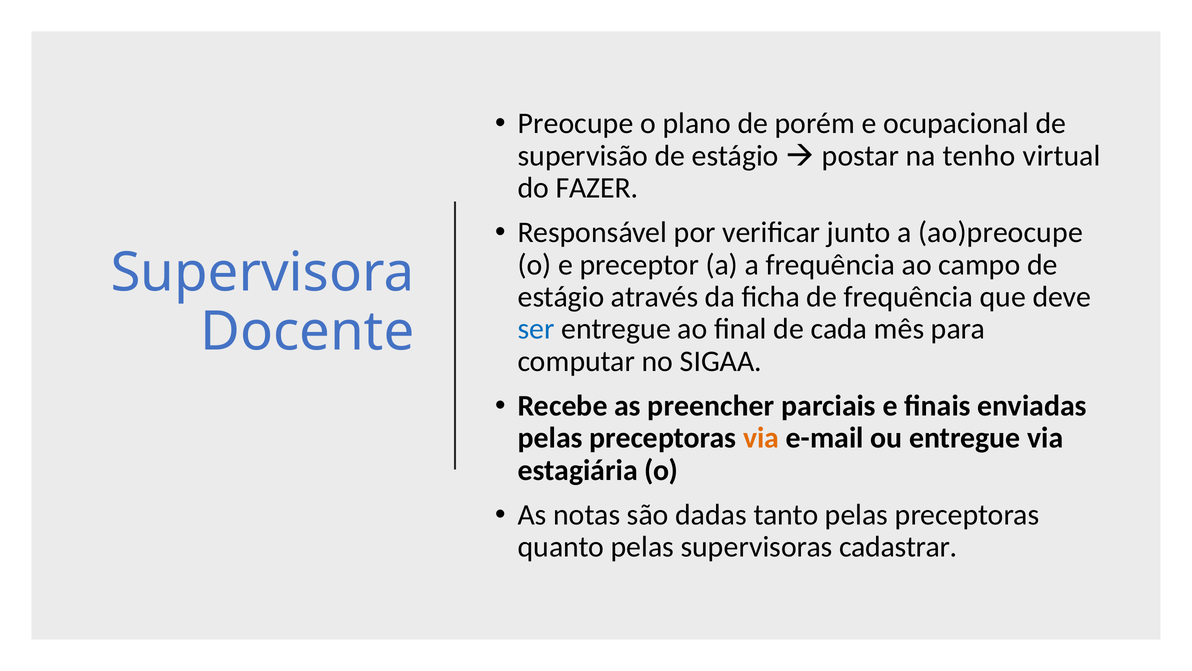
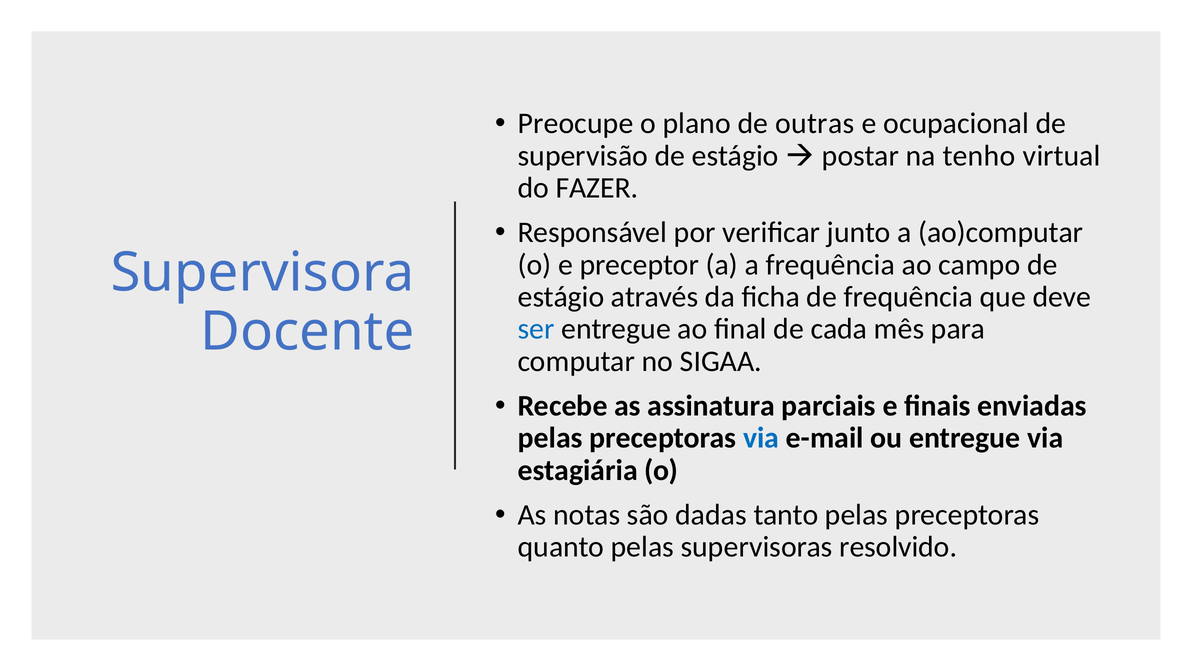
porém: porém -> outras (815, 123)
ao)preocupe: ao)preocupe -> ao)computar (1001, 232)
preencher: preencher -> assinatura (711, 406)
via colour: orange -> blue (761, 438)
cadastrar: cadastrar -> resolvido (898, 547)
